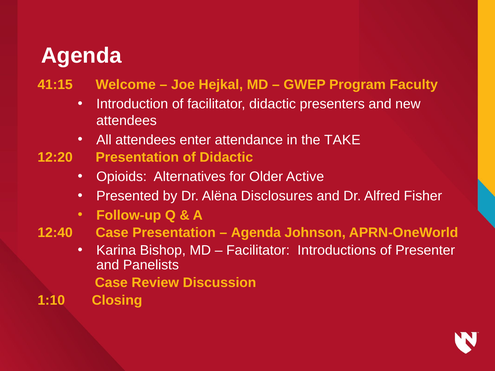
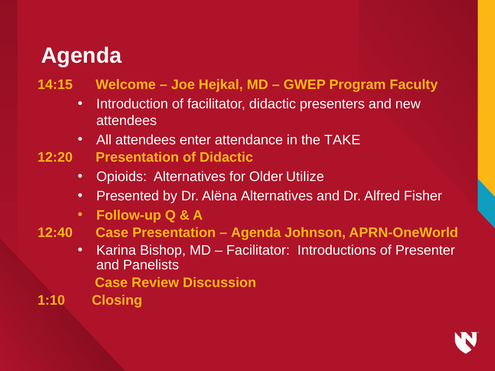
41:15: 41:15 -> 14:15 (55, 85)
Active: Active -> Utilize (305, 177)
Alëna Disclosures: Disclosures -> Alternatives (277, 196)
